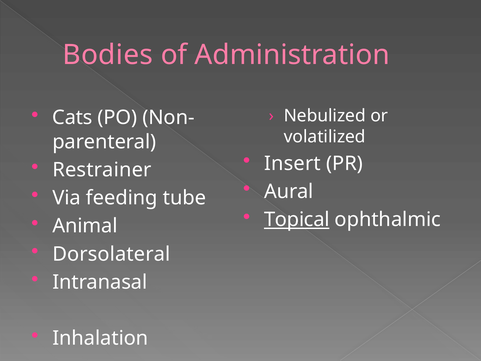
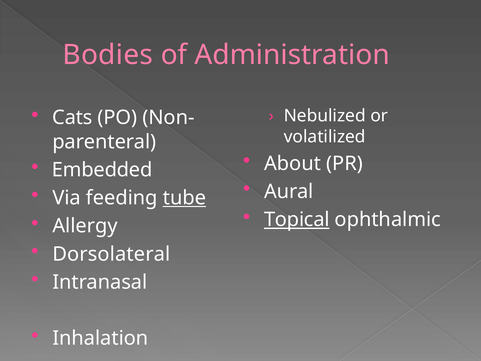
Insert: Insert -> About (293, 163)
Restrainer: Restrainer -> Embedded (102, 170)
tube underline: none -> present (184, 198)
Animal: Animal -> Allergy (85, 226)
